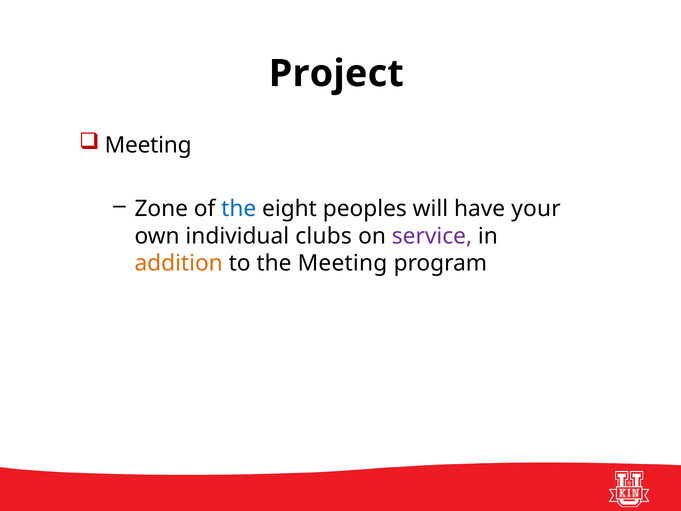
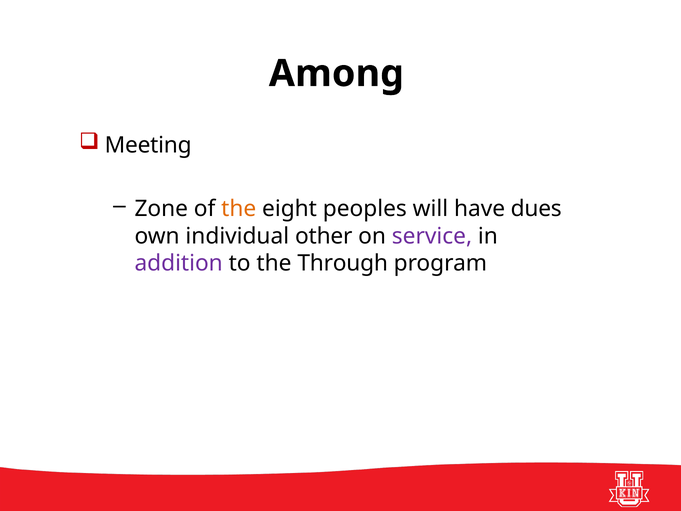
Project: Project -> Among (336, 74)
the colour: blue -> orange (239, 209)
your: your -> dues (536, 209)
clubs: clubs -> other (324, 236)
addition colour: orange -> purple (179, 263)
the Meeting: Meeting -> Through (343, 263)
